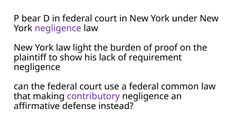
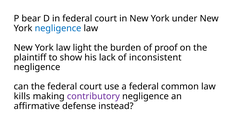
negligence colour: purple -> blue (58, 28)
requirement: requirement -> inconsistent (155, 58)
that: that -> kills (22, 97)
